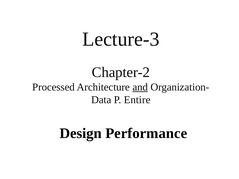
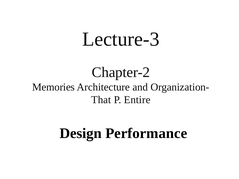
Processed: Processed -> Memories (54, 87)
and underline: present -> none (140, 87)
Data: Data -> That (101, 100)
